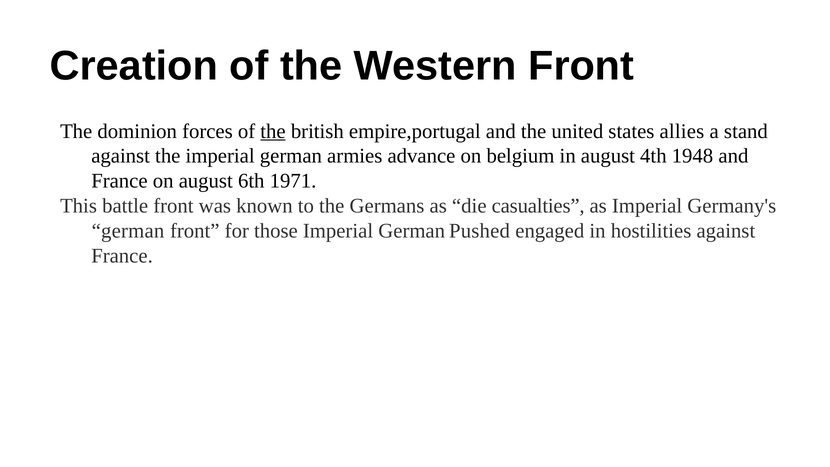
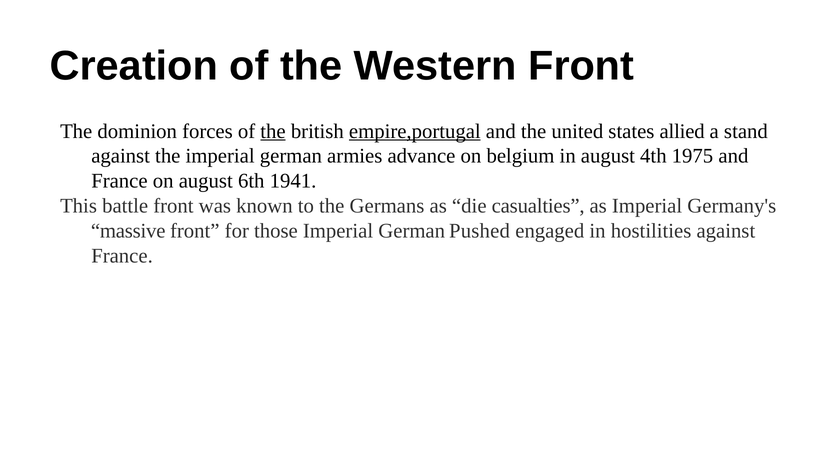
empire,portugal underline: none -> present (415, 131)
allies: allies -> allied (682, 131)
1948: 1948 -> 1975 (692, 156)
1971: 1971 -> 1941 (293, 181)
german: german -> massive (128, 231)
